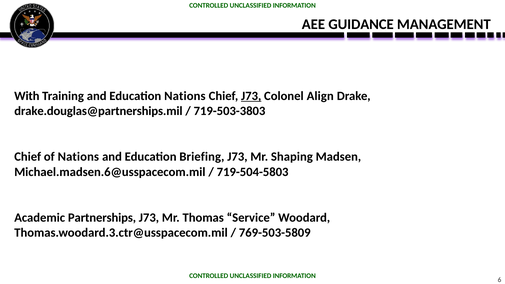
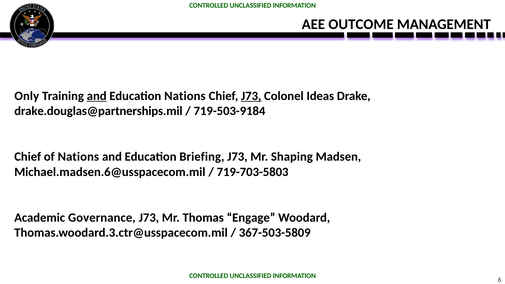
GUIDANCE: GUIDANCE -> OUTCOME (361, 24)
With: With -> Only (27, 96)
and underline: none -> present (97, 96)
Align: Align -> Ideas (320, 96)
719-503-3803: 719-503-3803 -> 719-503-9184 (230, 111)
719-504-5803: 719-504-5803 -> 719-703-5803 (253, 172)
Partnerships: Partnerships -> Governance (102, 218)
Service: Service -> Engage (251, 218)
769-503-5809: 769-503-5809 -> 367-503-5809 (275, 233)
